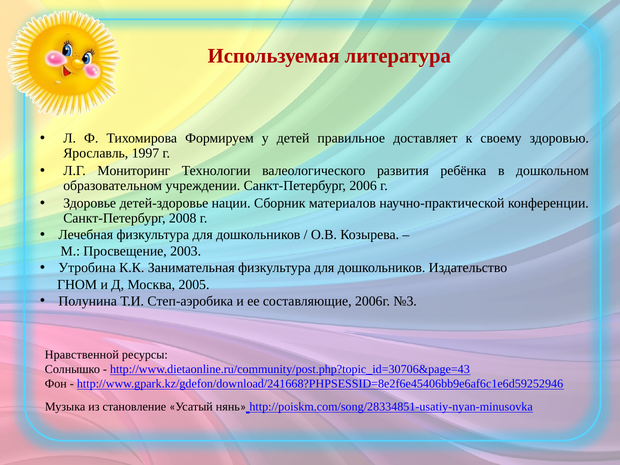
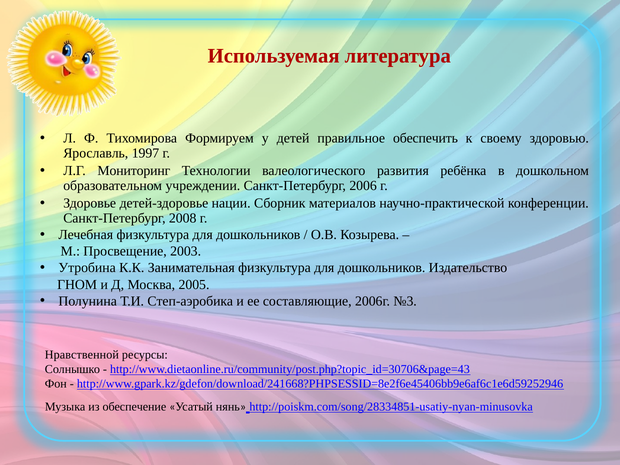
доставляет: доставляет -> обеспечить (425, 138)
становление: становление -> обеспечение (134, 407)
